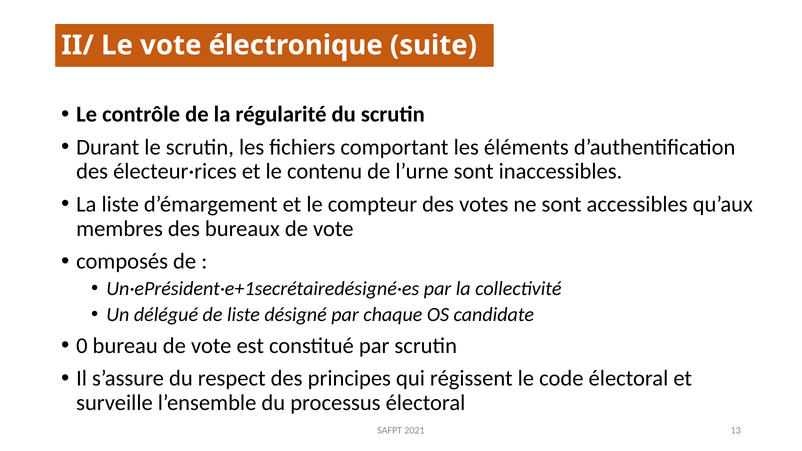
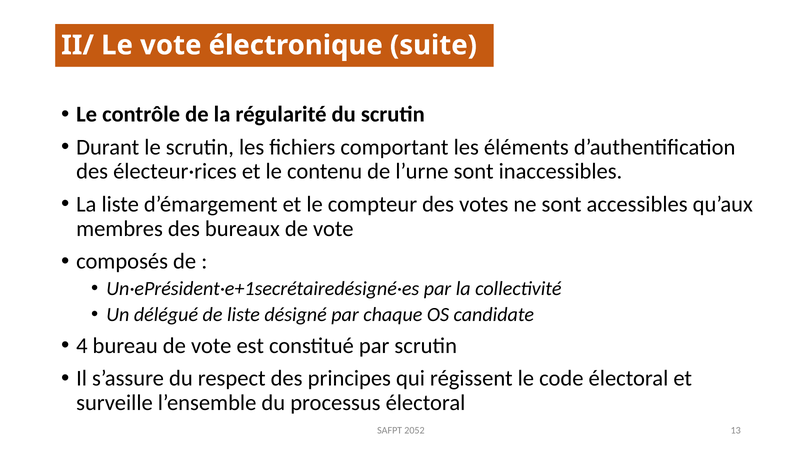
0: 0 -> 4 (82, 346)
2021: 2021 -> 2052 (414, 431)
